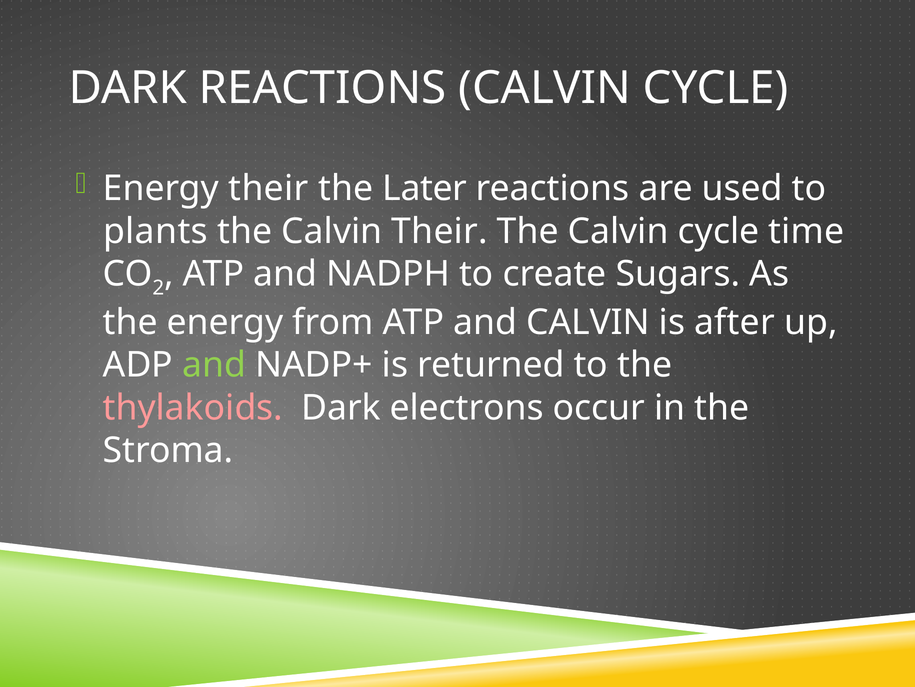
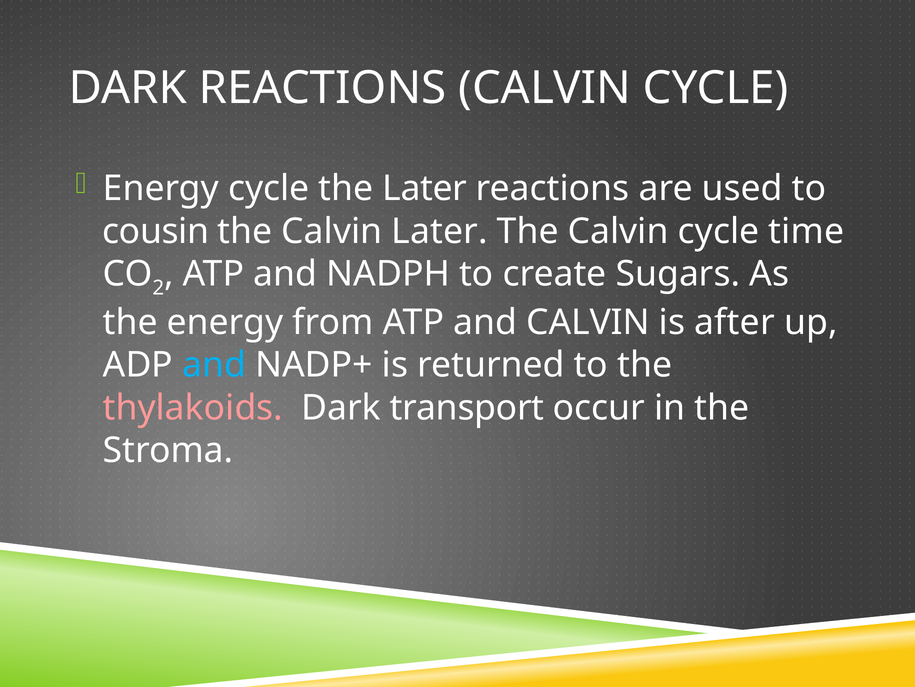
Energy their: their -> cycle (269, 188)
plants: plants -> cousin (156, 231)
Calvin Their: Their -> Later (440, 231)
and colour: light green -> light blue (214, 365)
electrons: electrons -> transport (467, 407)
